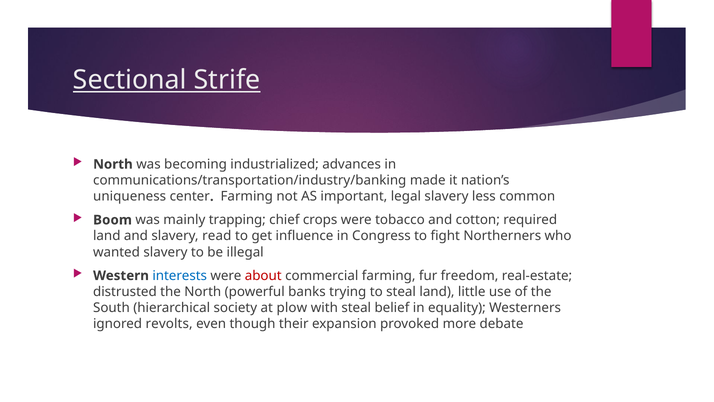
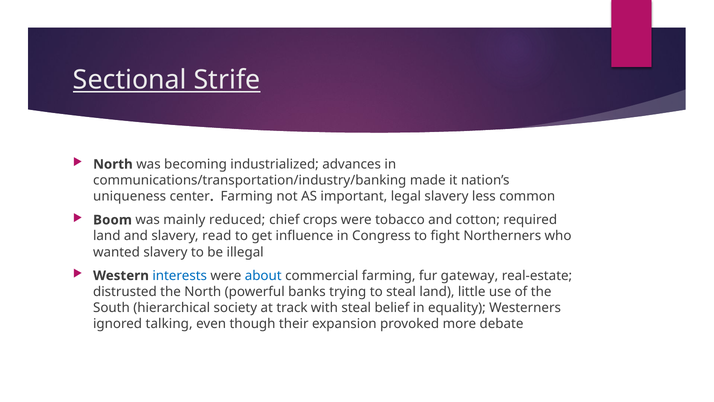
trapping: trapping -> reduced (237, 220)
about colour: red -> blue (263, 275)
freedom: freedom -> gateway (470, 275)
plow: plow -> track (292, 308)
revolts: revolts -> talking (169, 324)
